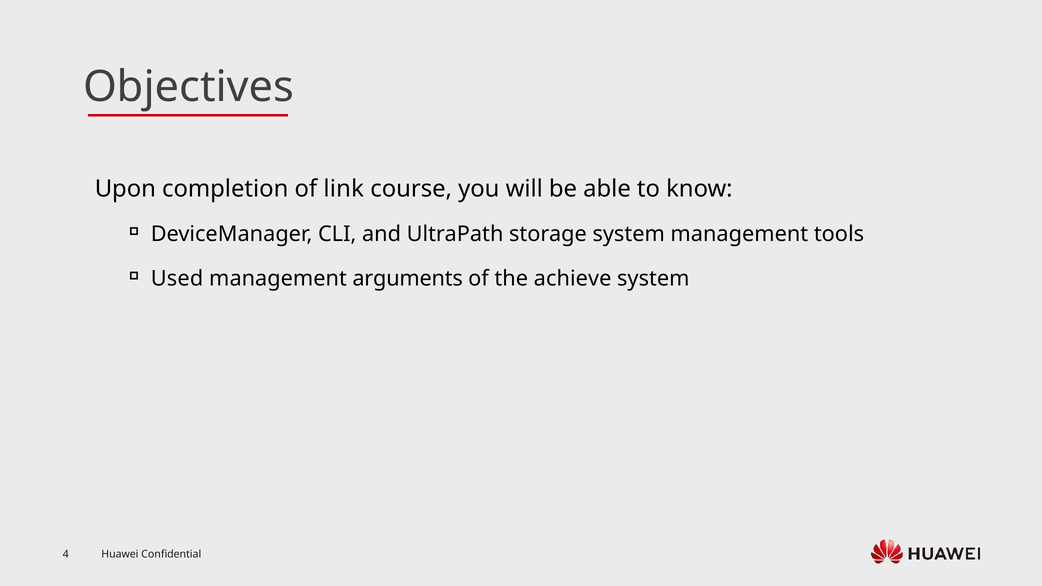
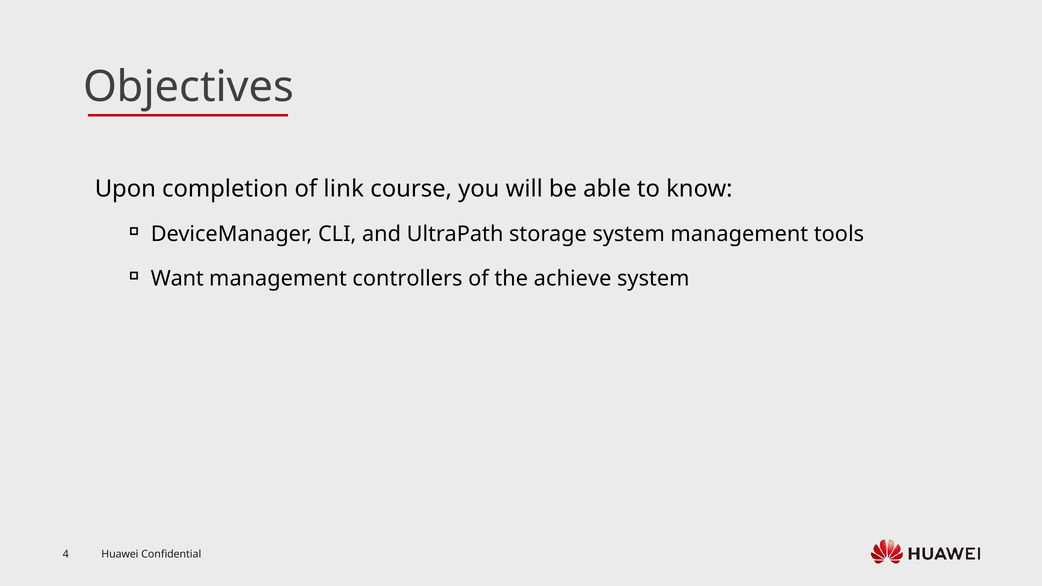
Used: Used -> Want (177, 279)
arguments: arguments -> controllers (407, 279)
